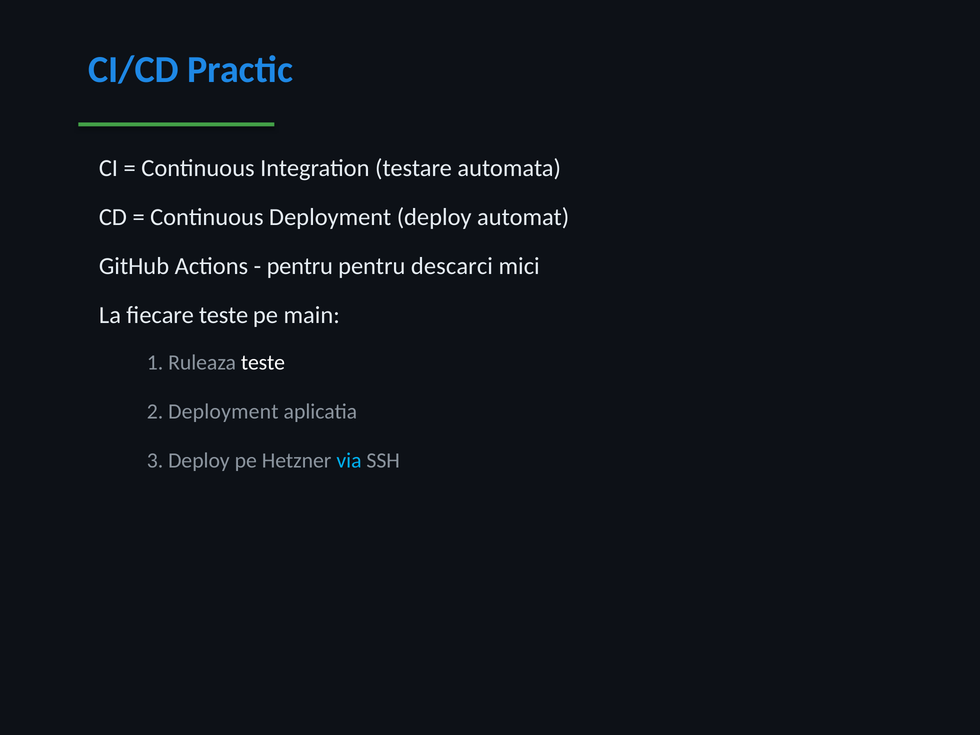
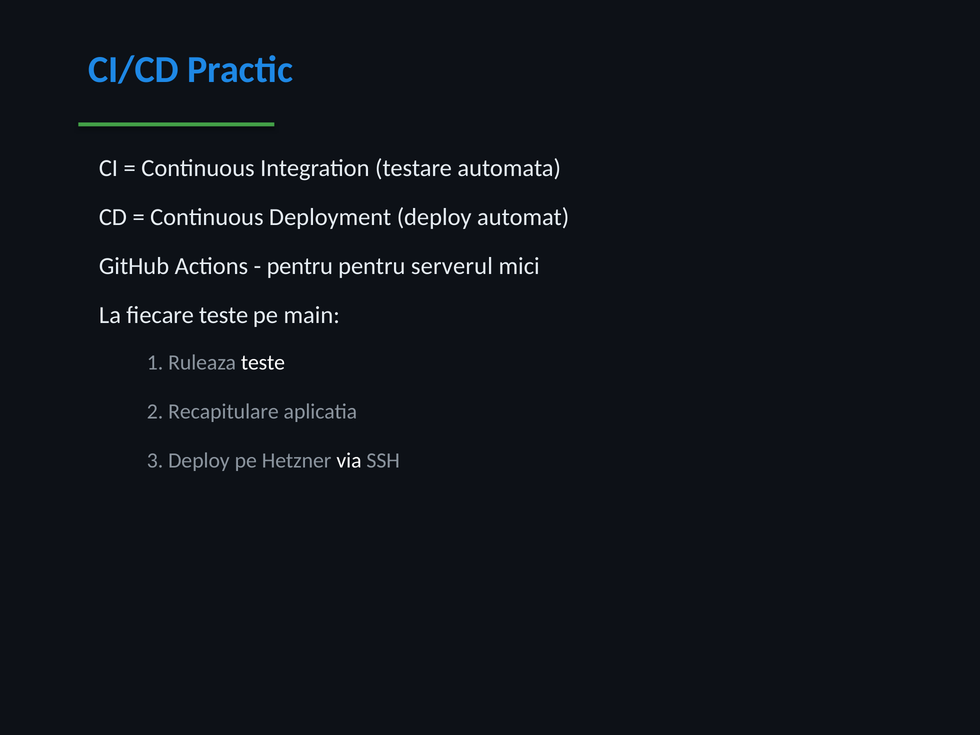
descarci: descarci -> serverul (452, 266)
2 Deployment: Deployment -> Recapitulare (223, 411)
via colour: light blue -> white (349, 460)
